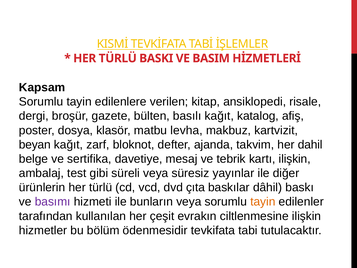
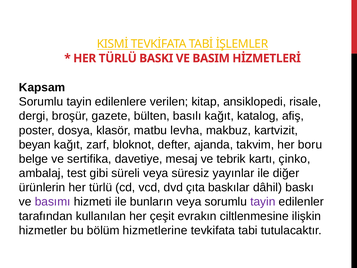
dahil: dahil -> boru (310, 144)
kartı ilişkin: ilişkin -> çinko (295, 159)
tayin colour: orange -> purple (263, 202)
ödenmesidir: ödenmesidir -> hizmetlerine (155, 230)
